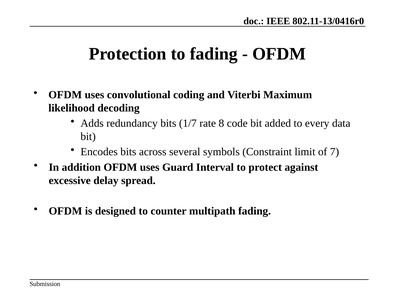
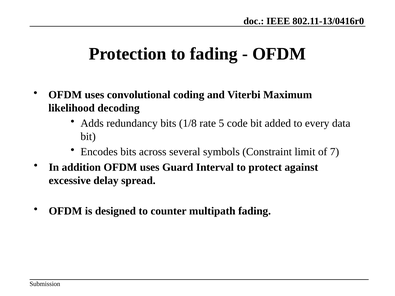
1/7: 1/7 -> 1/8 (188, 123)
8: 8 -> 5 (221, 123)
